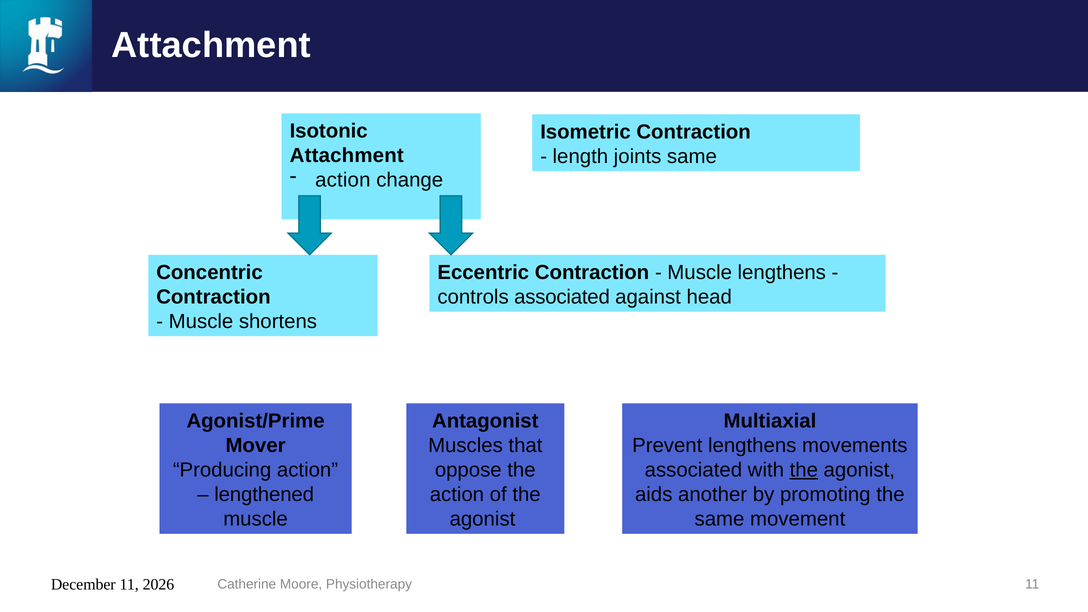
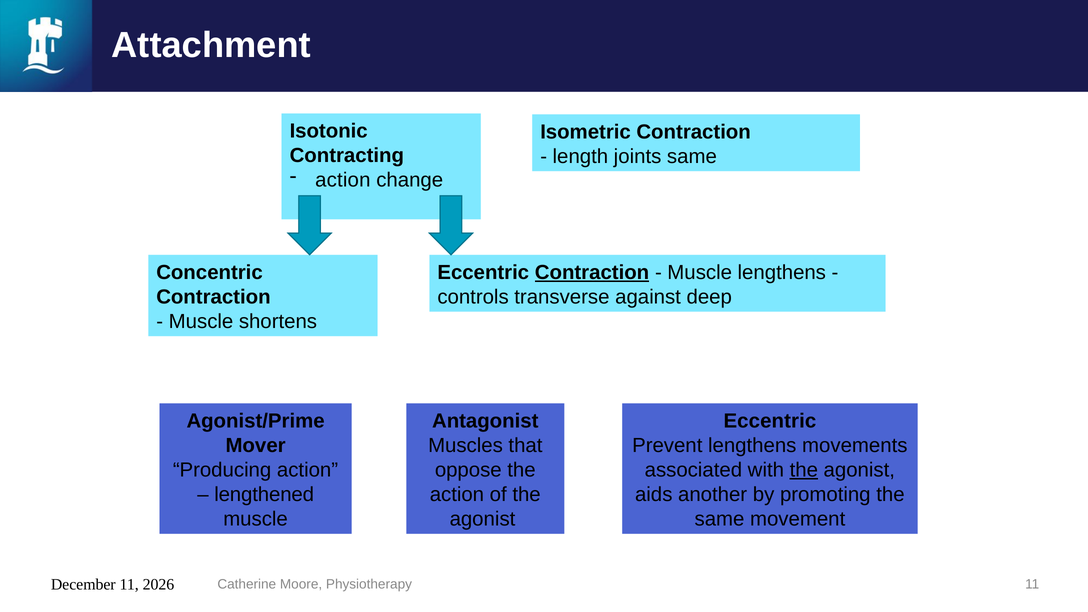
Attachment: Attachment -> Contracting (347, 156)
Contraction underline: none -> present (592, 272)
controls associated: associated -> transverse (562, 297)
head: head -> deep (709, 297)
Multiaxial: Multiaxial -> Eccentric (770, 421)
